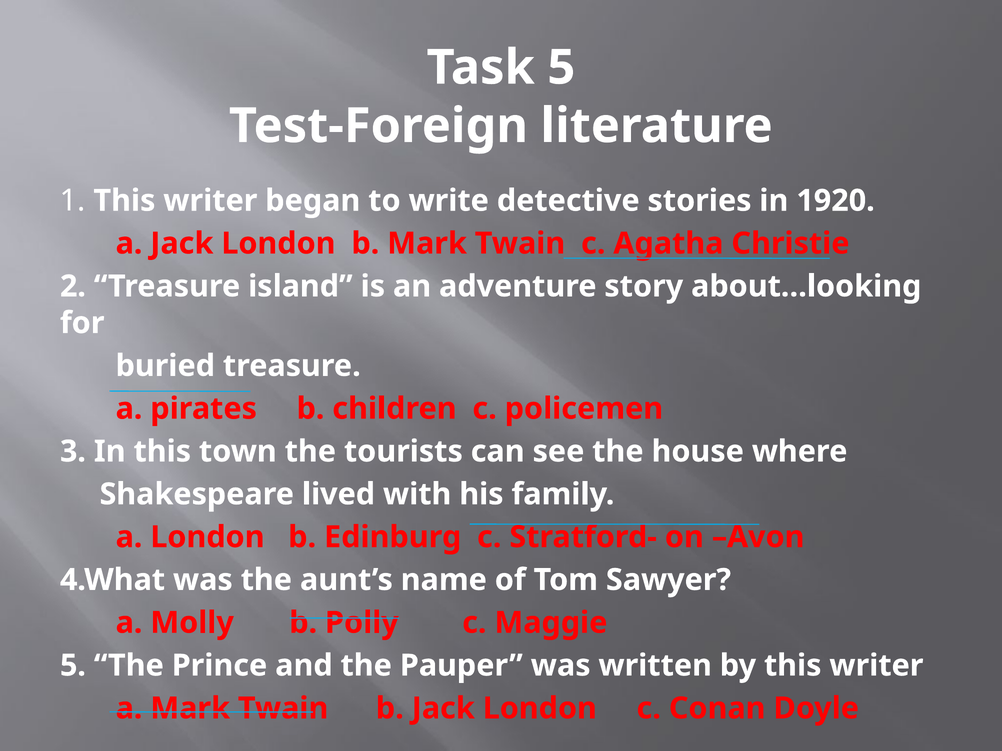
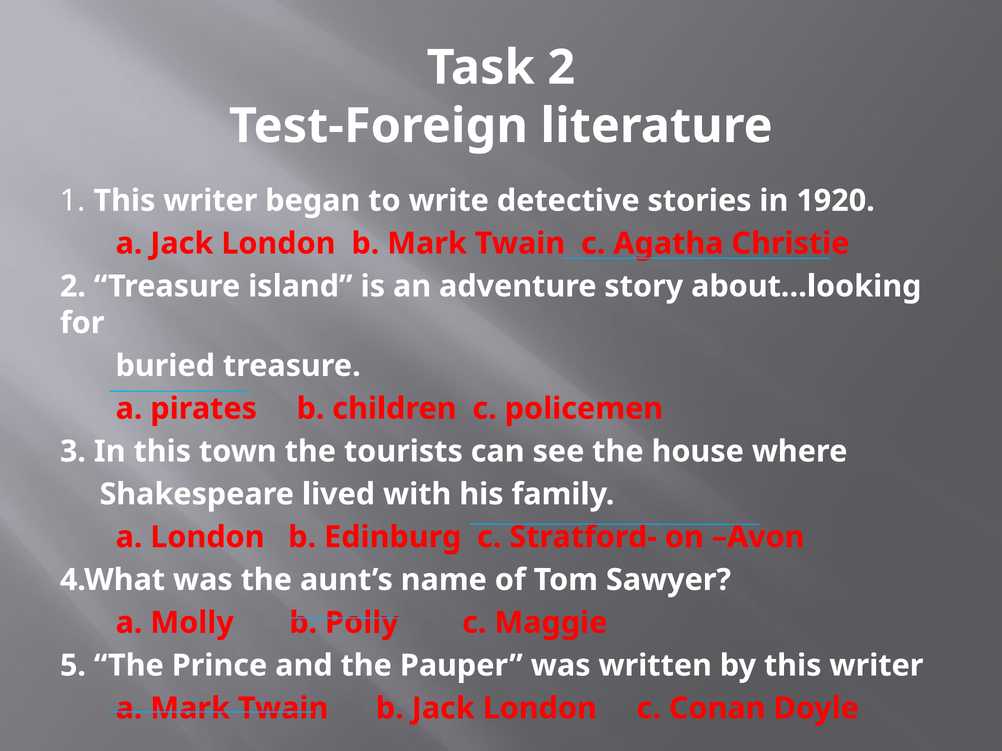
Task 5: 5 -> 2 (561, 68)
